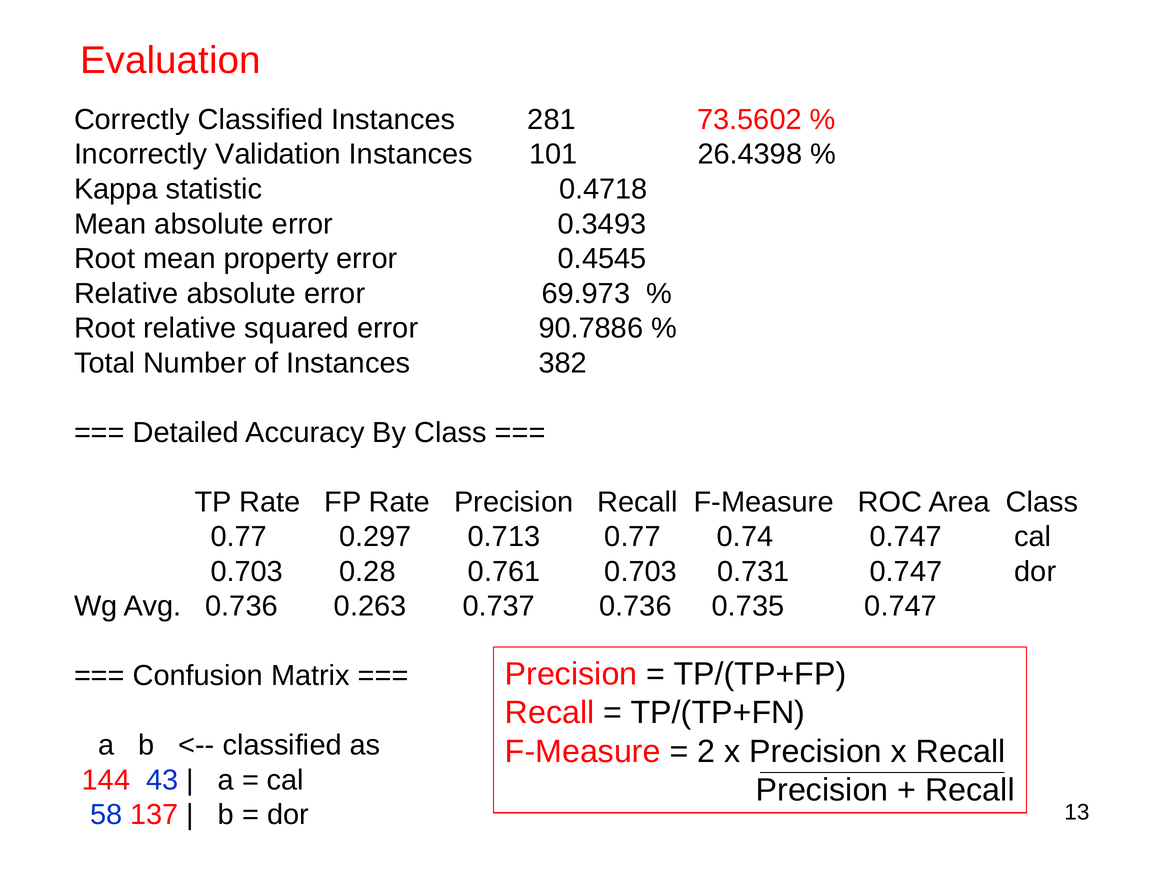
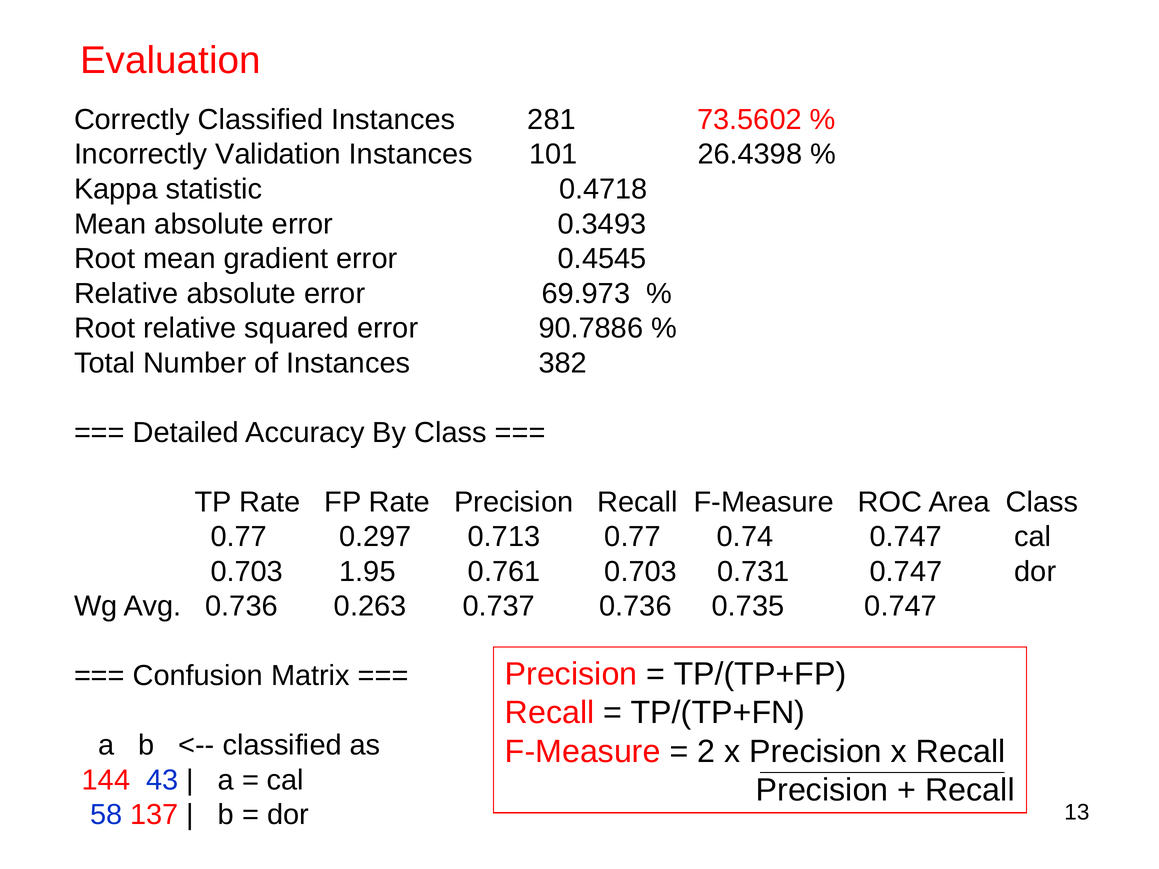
property: property -> gradient (276, 259)
0.28: 0.28 -> 1.95 (368, 572)
